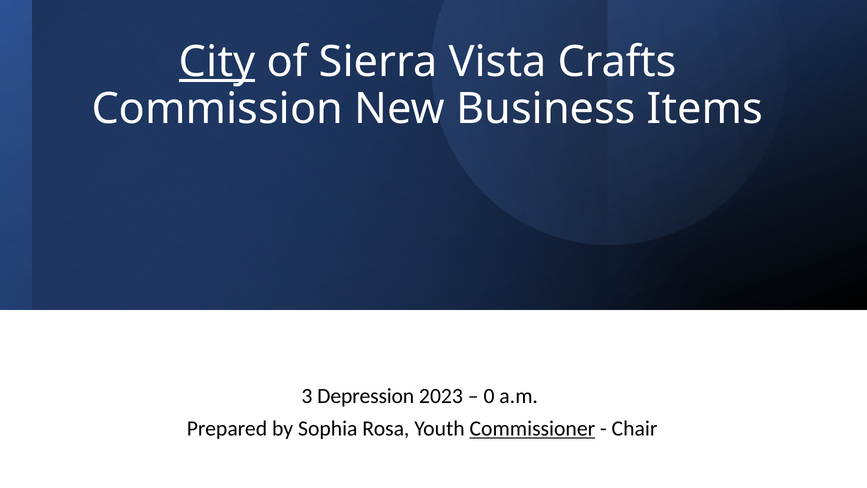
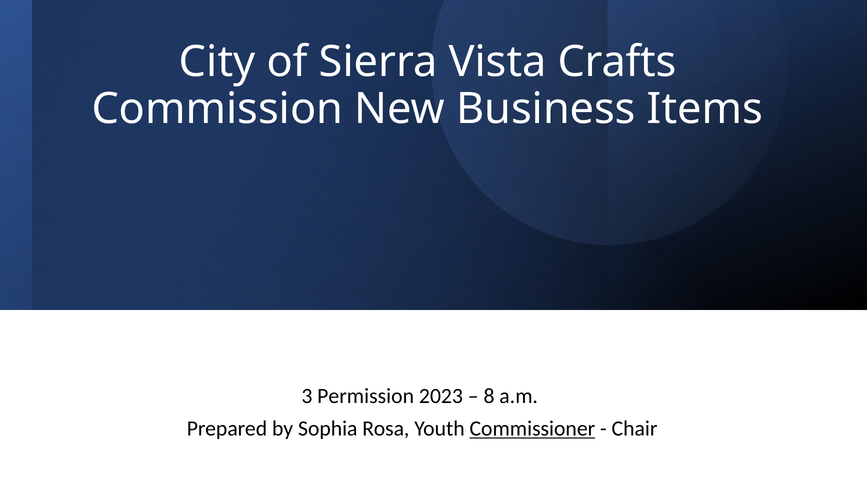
City underline: present -> none (217, 62)
Depression: Depression -> Permission (366, 396)
0: 0 -> 8 (489, 396)
